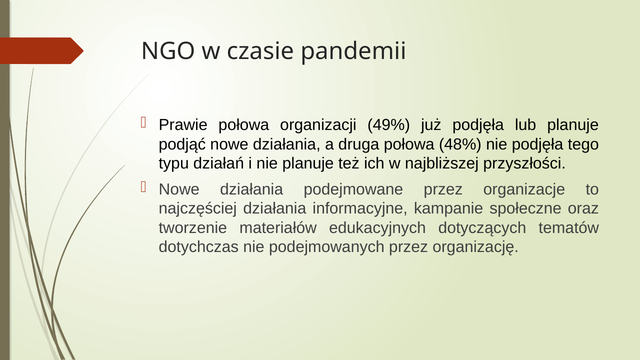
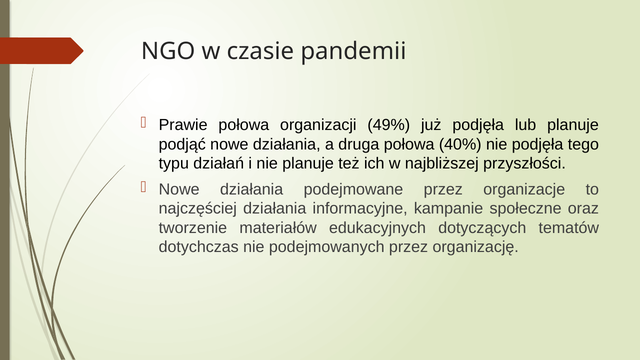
48%: 48% -> 40% (460, 144)
